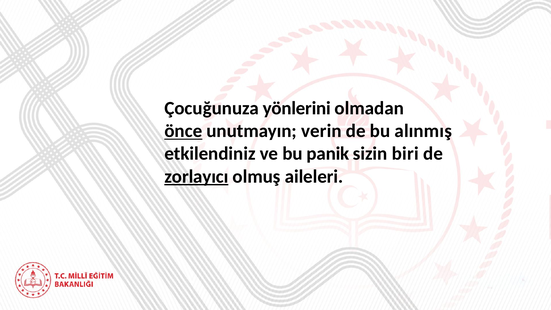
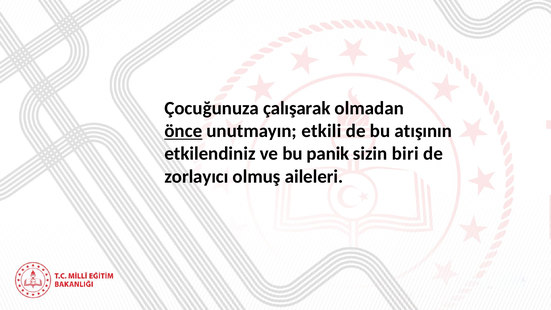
yönlerini: yönlerini -> çalışarak (297, 108)
verin: verin -> etkili (321, 131)
alınmış: alınmış -> atışının (423, 131)
zorlayıcı underline: present -> none (196, 176)
